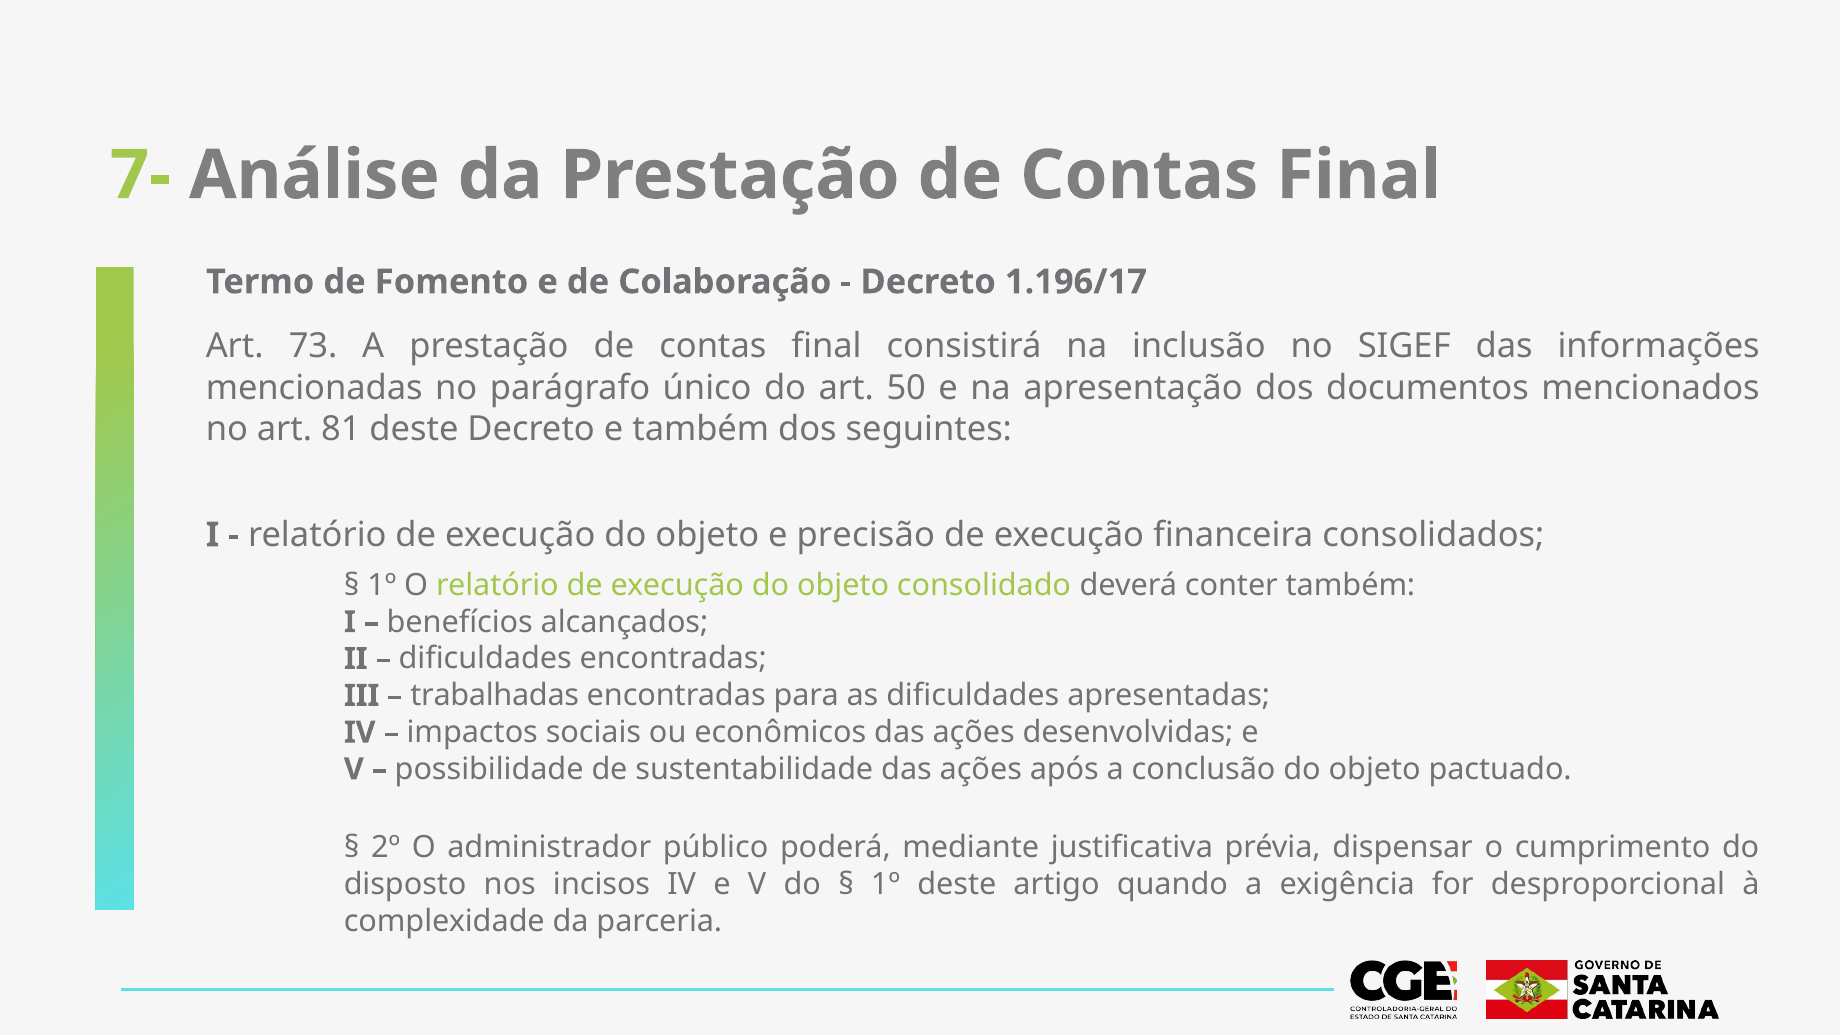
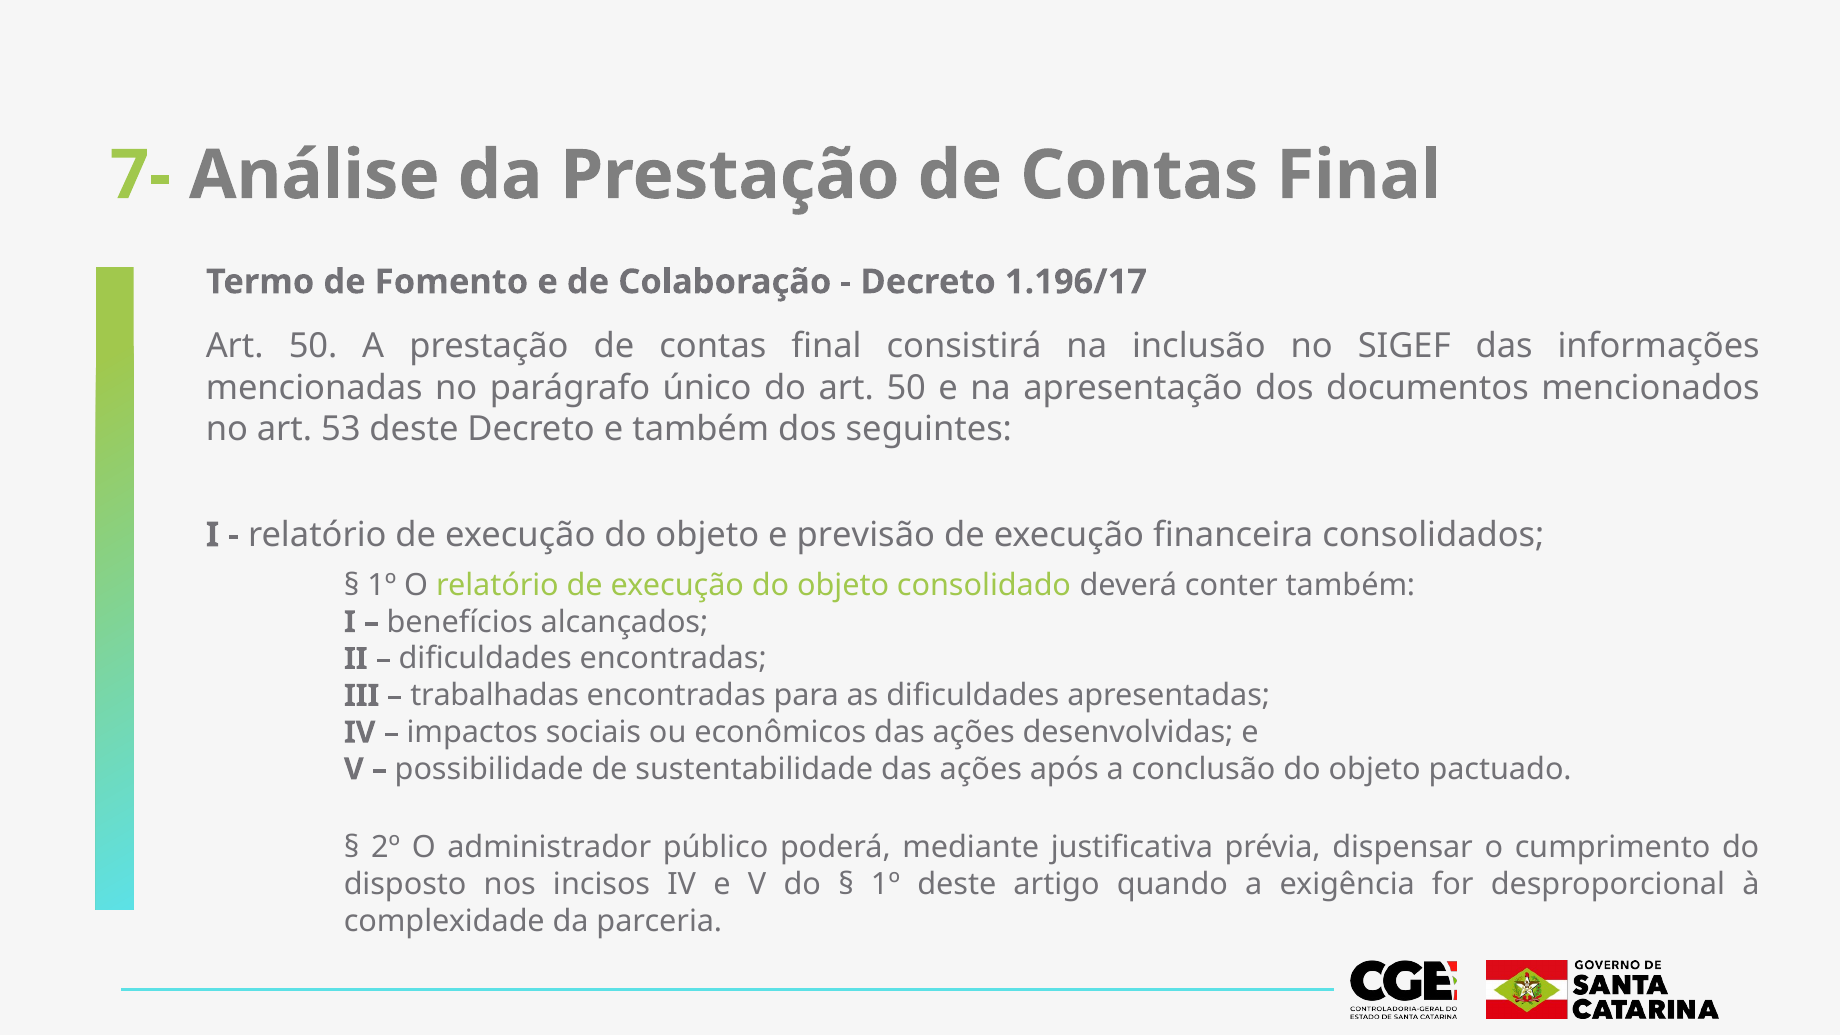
73: 73 -> 50 (313, 346)
81: 81 -> 53 (341, 429)
precisão: precisão -> previsão (866, 535)
